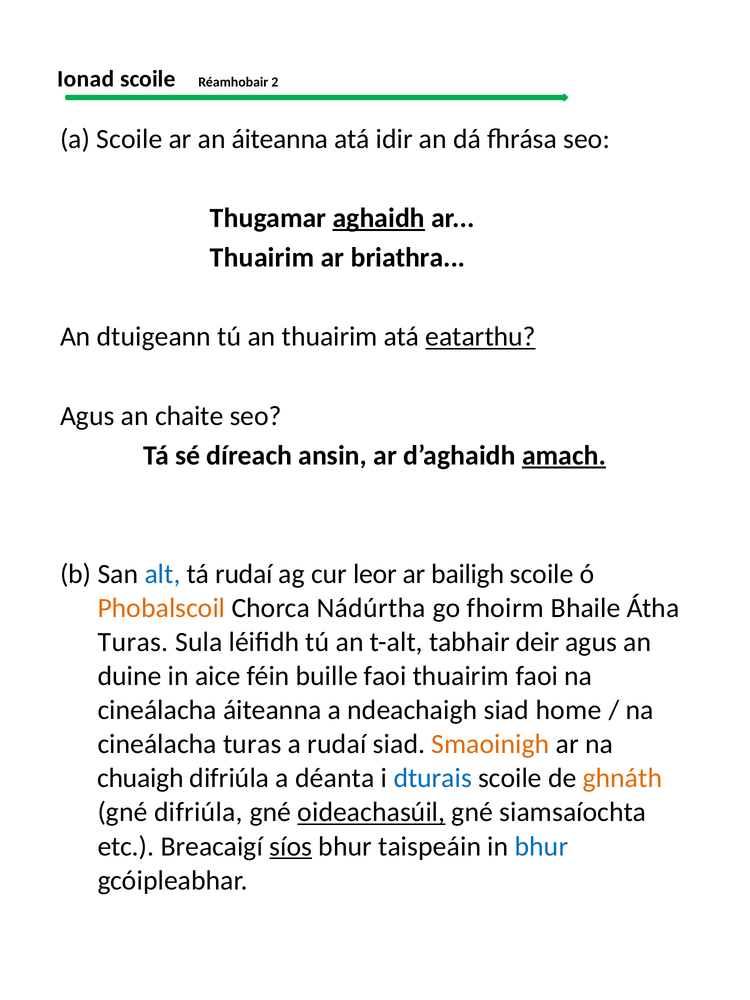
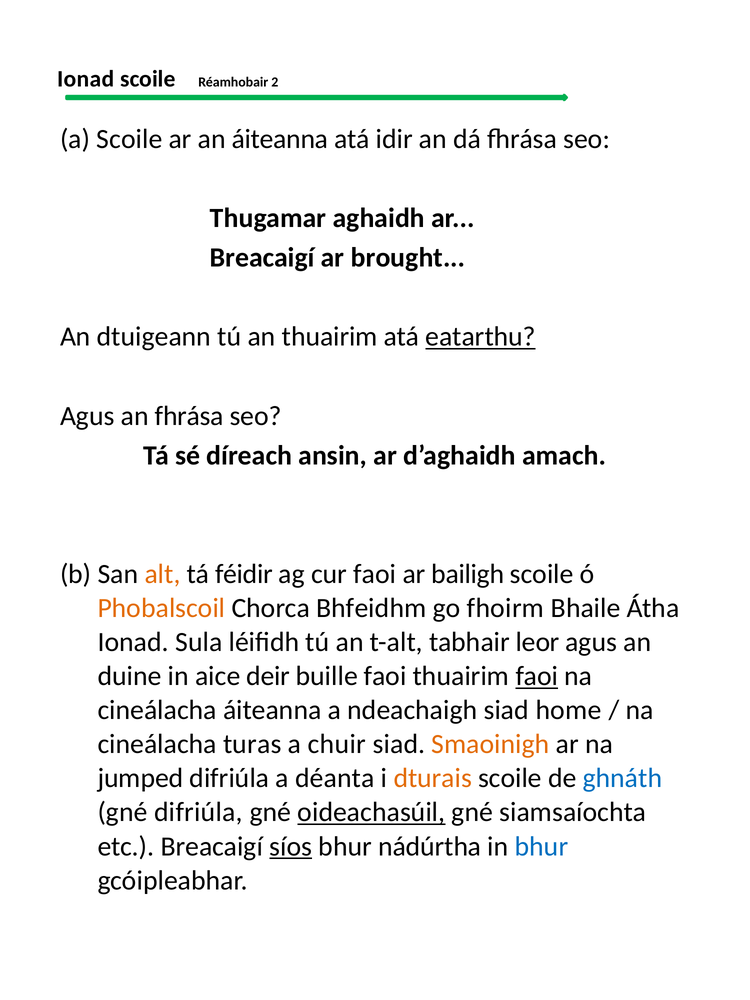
aghaidh underline: present -> none (379, 218)
Thuairim: Thuairim -> Breacaigí (262, 258)
briathra: briathra -> brought (408, 258)
an chaite: chaite -> fhrása (189, 416)
amach underline: present -> none (564, 456)
alt colour: blue -> orange (163, 574)
tá rudaí: rudaí -> féidir (244, 574)
cur leor: leor -> faoi (375, 574)
Nádúrtha: Nádúrtha -> Bhfeidhm (371, 608)
Turas: Turas -> Ionad (133, 642)
deir: deir -> leor (538, 642)
féin: féin -> deir (268, 676)
faoi underline: none -> present (537, 676)
a rudaí: rudaí -> chuir (337, 744)
chuaigh: chuaigh -> jumped (140, 778)
dturais colour: blue -> orange (433, 778)
ghnáth colour: orange -> blue (622, 778)
taispeáin: taispeáin -> nádúrtha (430, 846)
